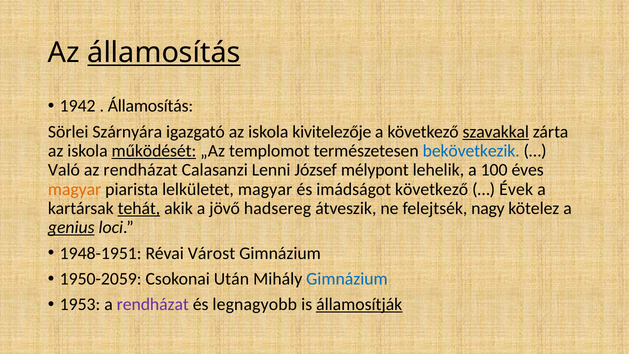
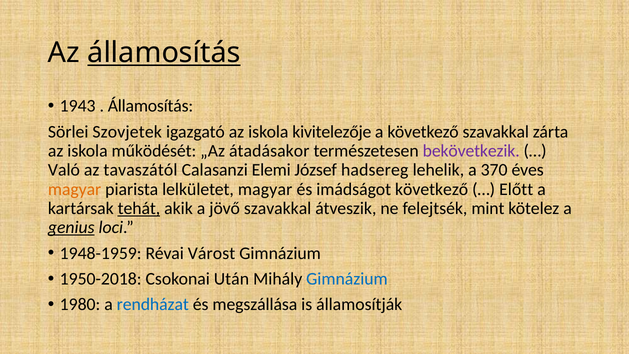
1942: 1942 -> 1943 (78, 106)
Szárnyára: Szárnyára -> Szovjetek (127, 132)
szavakkal underline: present -> none (496, 132)
működését underline: present -> none (154, 151)
templomot: templomot -> átadásakor (269, 151)
bekövetkezik colour: blue -> purple (471, 151)
az rendházat: rendházat -> tavaszától (140, 170)
Lenni: Lenni -> Elemi (271, 170)
mélypont: mélypont -> hadsereg (375, 170)
100: 100 -> 370 (494, 170)
Évek: Évek -> Előtt (516, 189)
jövő hadsereg: hadsereg -> szavakkal (278, 208)
nagy: nagy -> mint (488, 208)
1948-1951: 1948-1951 -> 1948-1959 (101, 253)
1950-2059: 1950-2059 -> 1950-2018 (101, 279)
1953: 1953 -> 1980 (80, 304)
rendházat colour: purple -> blue (153, 304)
legnagyobb: legnagyobb -> megszállása (255, 304)
államosítják underline: present -> none (359, 304)
